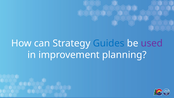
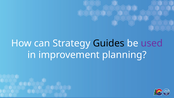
Guides colour: blue -> black (109, 43)
